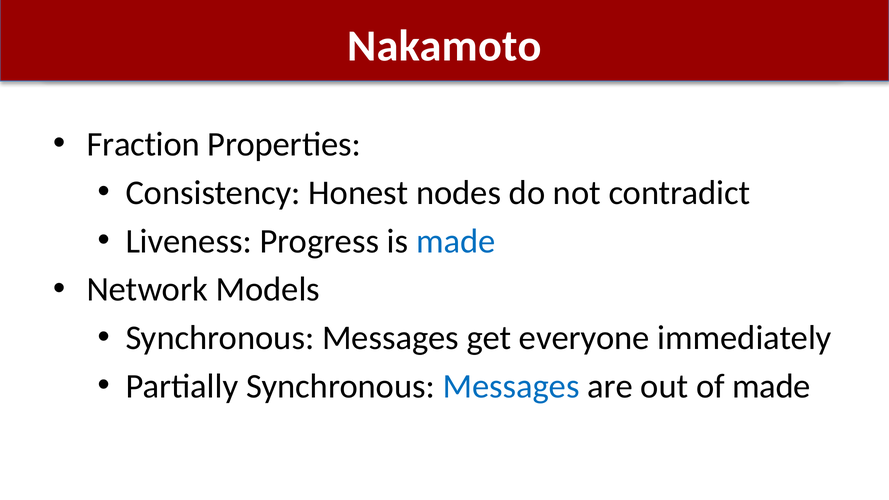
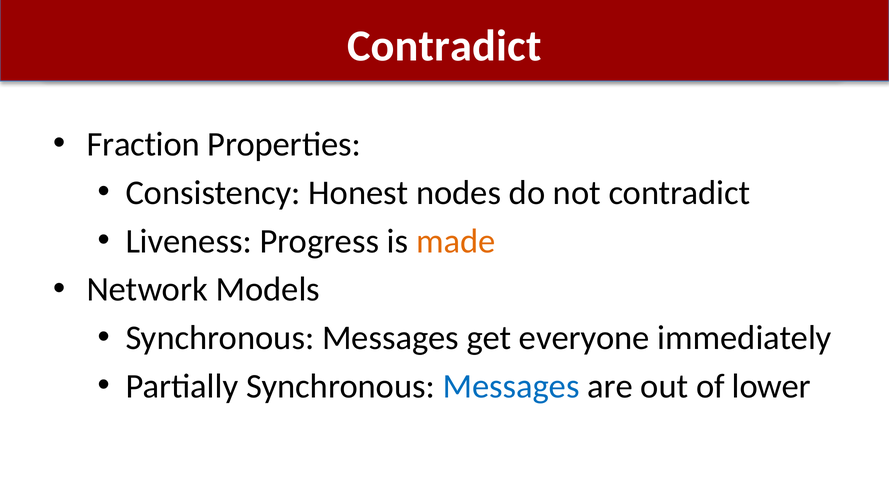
Nakamoto: Nakamoto -> Contradict (444, 46)
made colour: blue -> orange (456, 241)
of made: made -> lower (771, 387)
